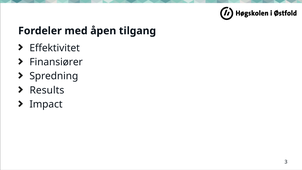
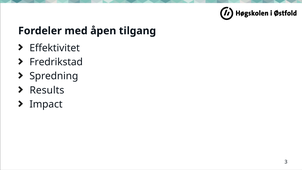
Finansiører: Finansiører -> Fredrikstad (56, 62)
